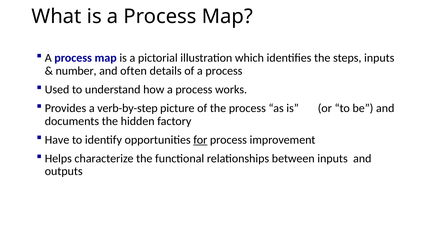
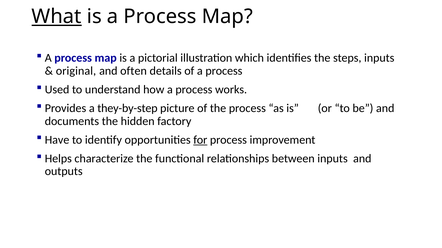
What underline: none -> present (57, 17)
number: number -> original (76, 71)
verb-by-step: verb-by-step -> they-by-step (127, 108)
